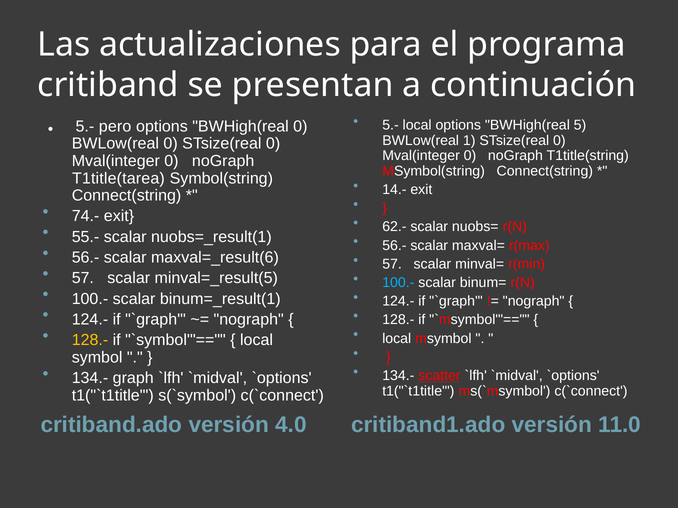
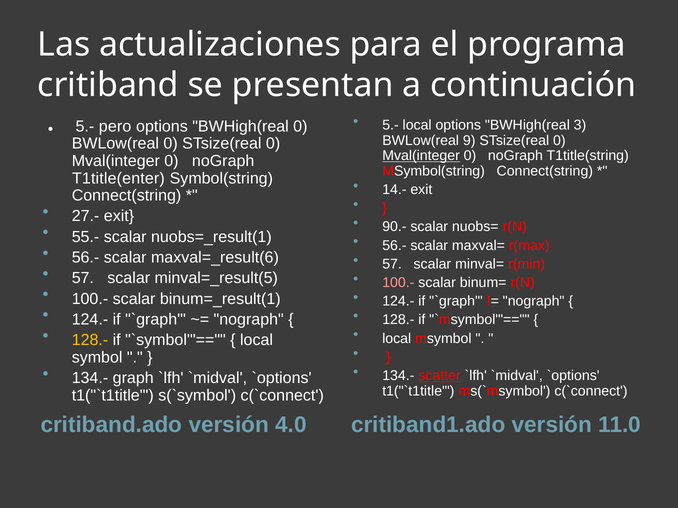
5: 5 -> 3 (580, 125)
1: 1 -> 9 (469, 141)
Mval(integer underline: none -> present (421, 156)
T1title(tarea: T1title(tarea -> T1title(enter (118, 178)
74.-: 74.- -> 27.- (86, 216)
62.-: 62.- -> 90.- (394, 227)
100.- colour: light blue -> pink (398, 283)
